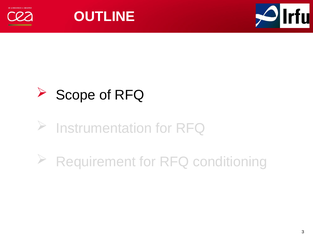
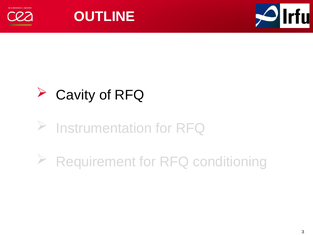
Scope: Scope -> Cavity (76, 95)
